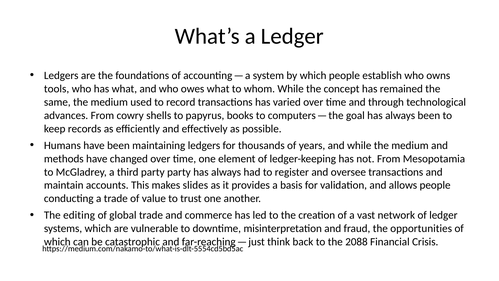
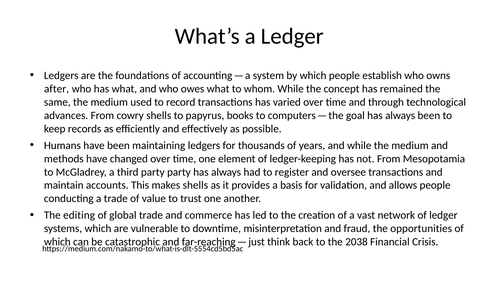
tools: tools -> after (57, 89)
makes slides: slides -> shells (195, 185)
2088: 2088 -> 2038 (356, 242)
